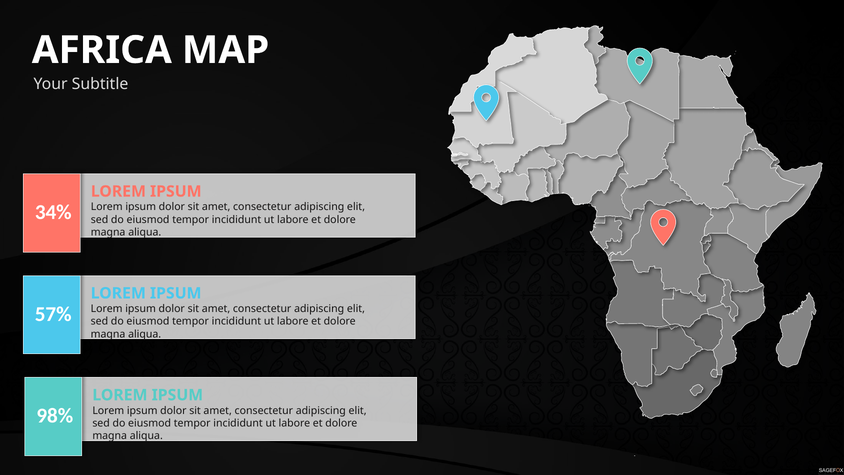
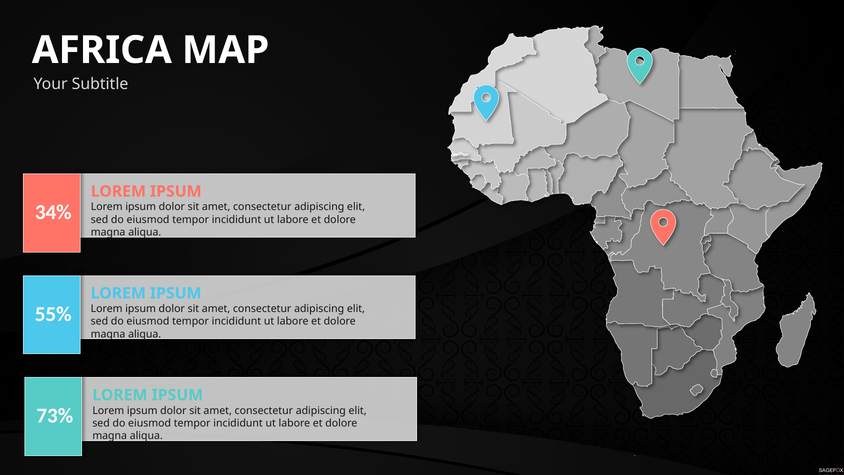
57%: 57% -> 55% (53, 314)
98%: 98% -> 73% (55, 416)
